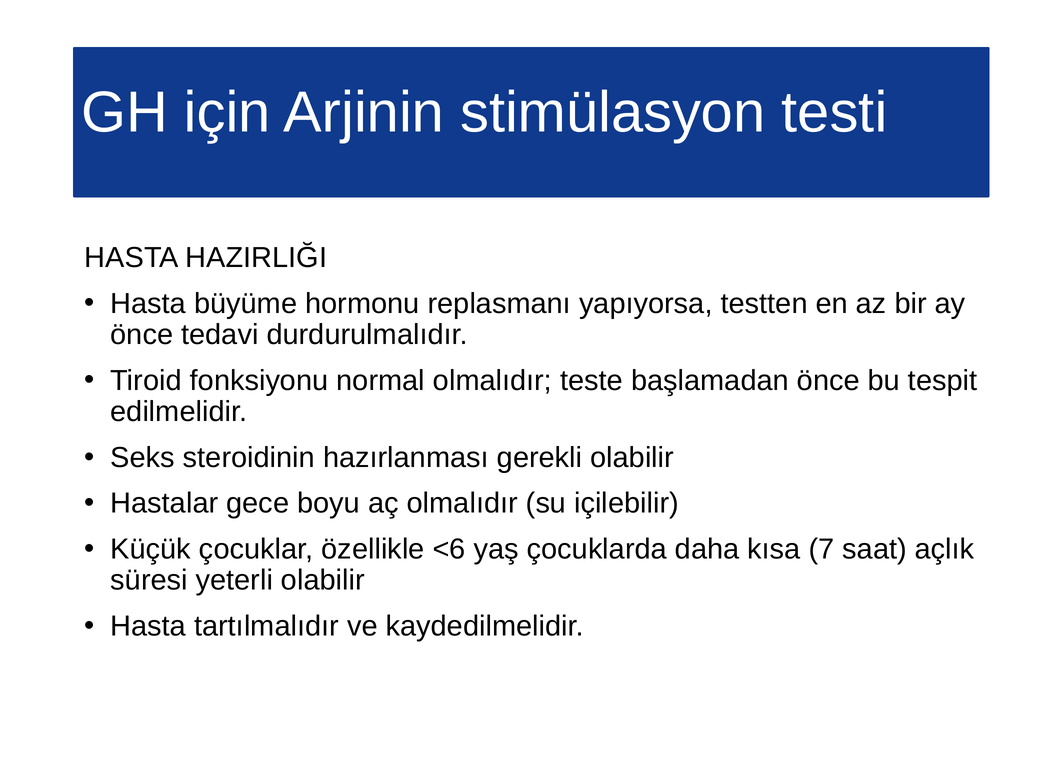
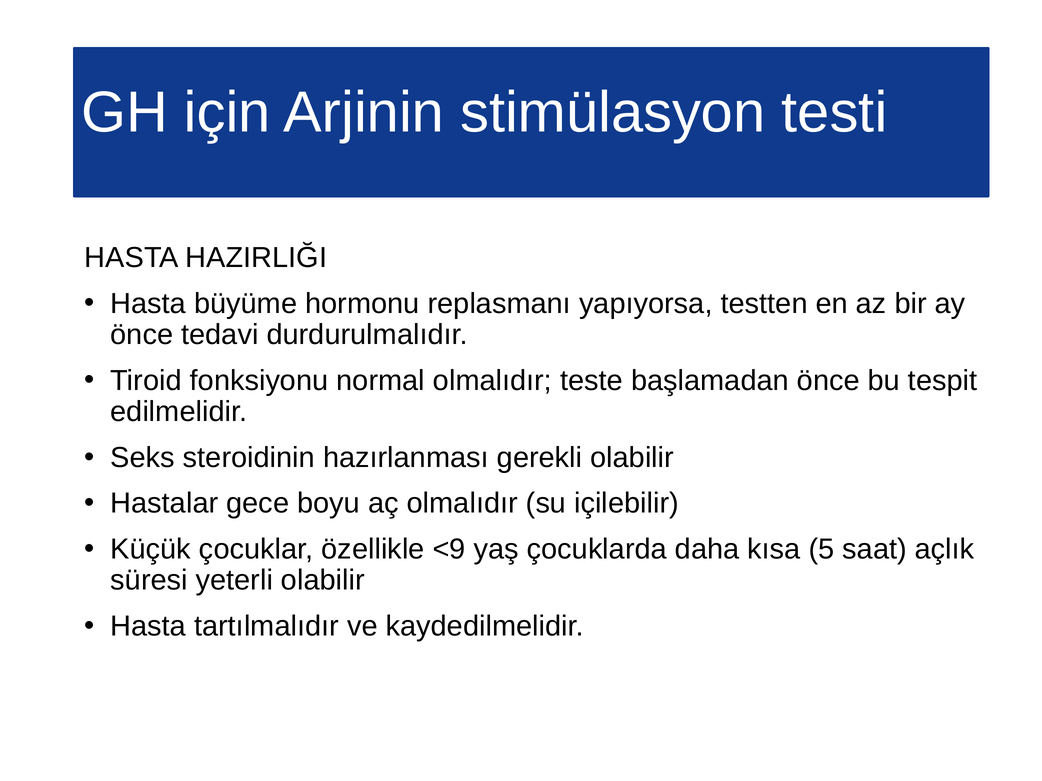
<6: <6 -> <9 (449, 550)
7: 7 -> 5 (822, 550)
